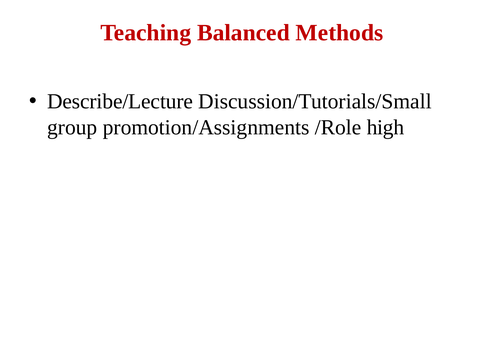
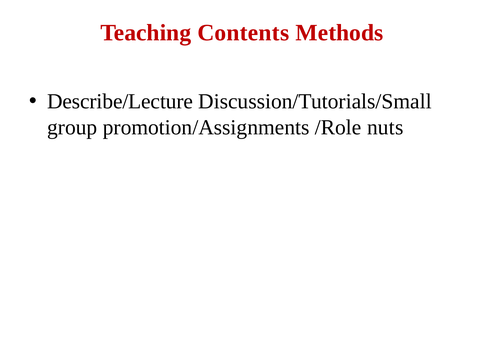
Balanced: Balanced -> Contents (243, 33)
high: high -> nuts (385, 127)
